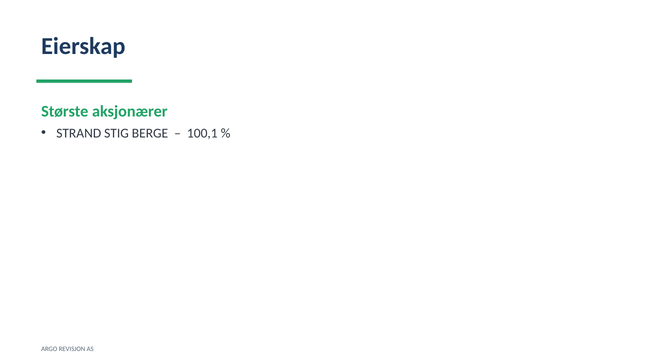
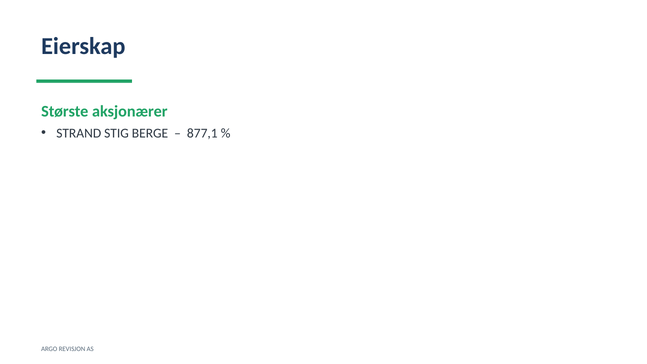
100,1: 100,1 -> 877,1 (202, 133)
